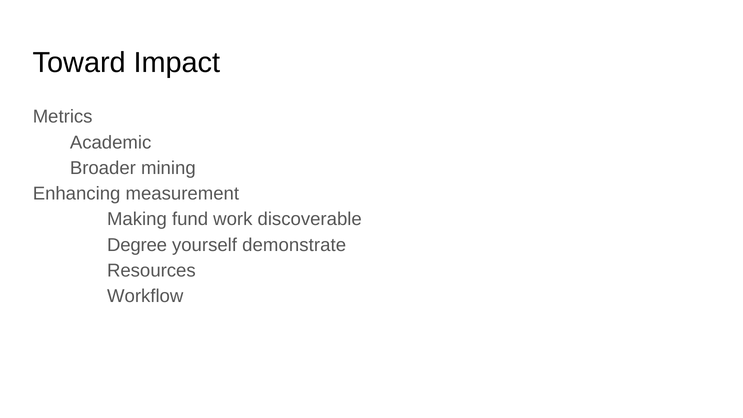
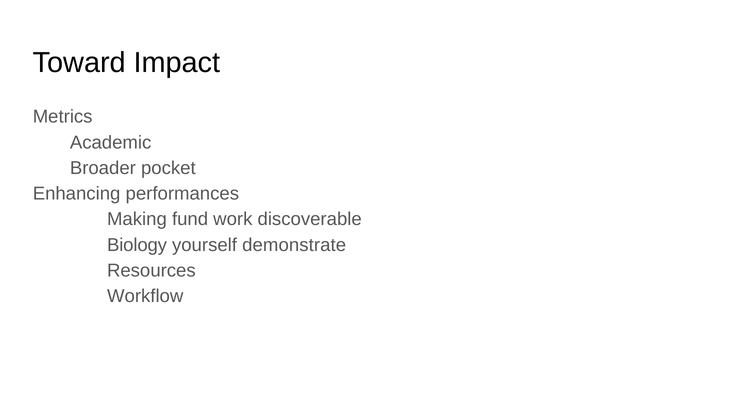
mining: mining -> pocket (168, 168)
measurement: measurement -> performances (182, 194)
Degree: Degree -> Biology (137, 245)
